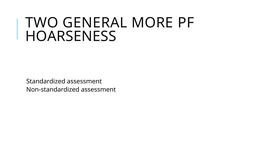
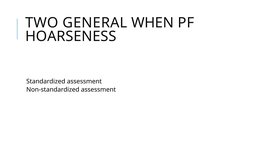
MORE: MORE -> WHEN (153, 23)
